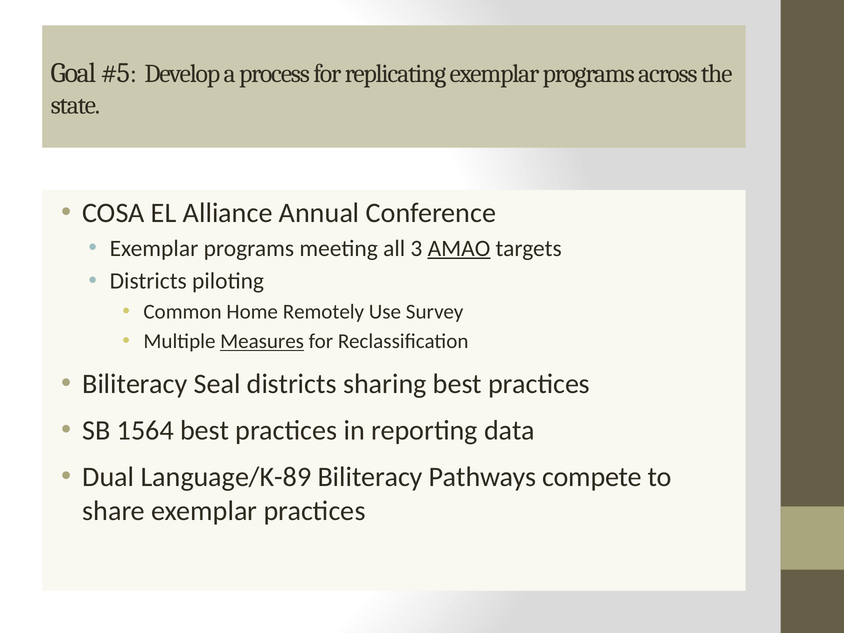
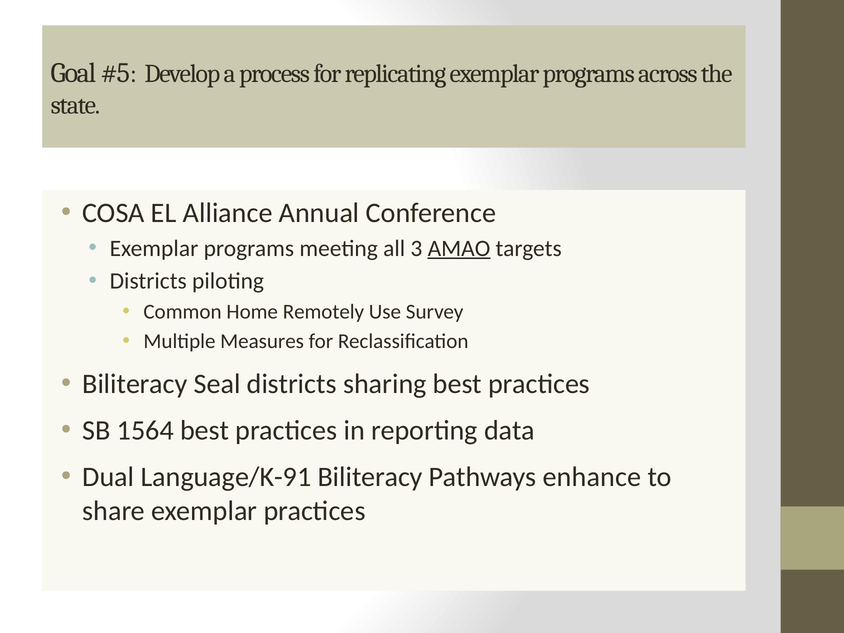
Measures underline: present -> none (262, 342)
Language/K-89: Language/K-89 -> Language/K-91 (226, 477)
compete: compete -> enhance (592, 477)
